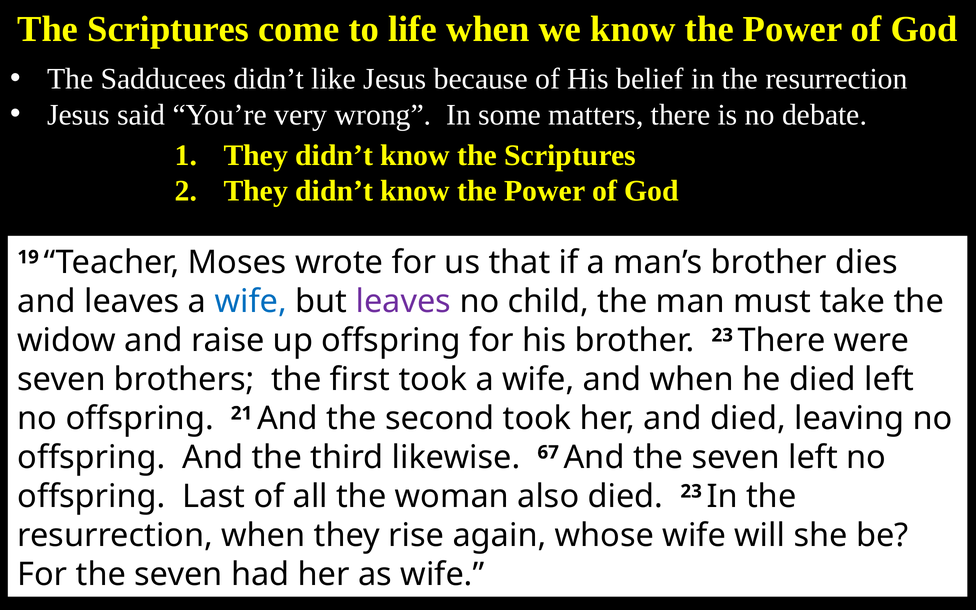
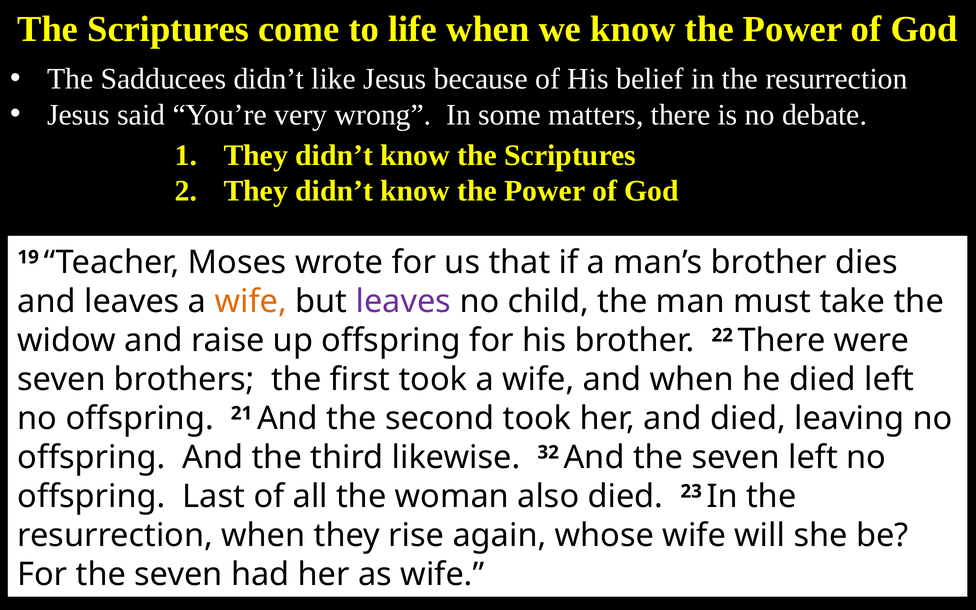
wife colour: blue -> orange (251, 301)
brother 23: 23 -> 22 (722, 335)
67: 67 -> 32 (548, 452)
